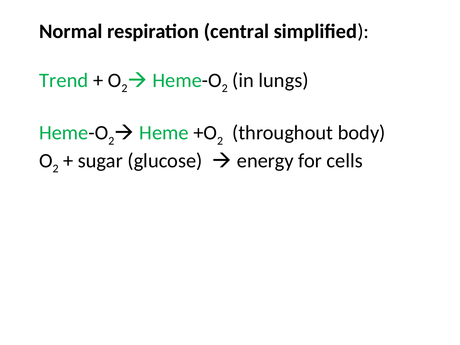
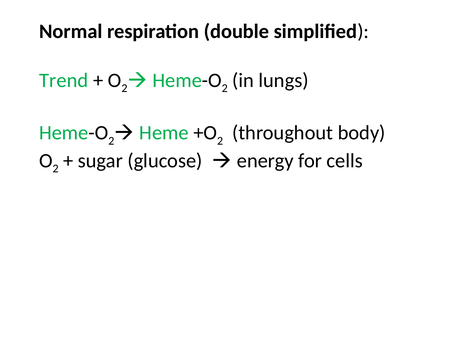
central: central -> double (236, 31)
